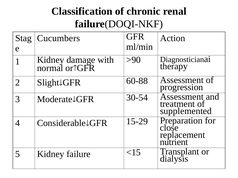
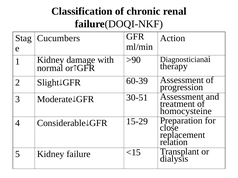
60-88: 60-88 -> 60-39 (137, 81)
30-54: 30-54 -> 30-51 (137, 98)
supplemented: supplemented -> homocysteine (186, 111)
nutrient: nutrient -> relation (174, 142)
